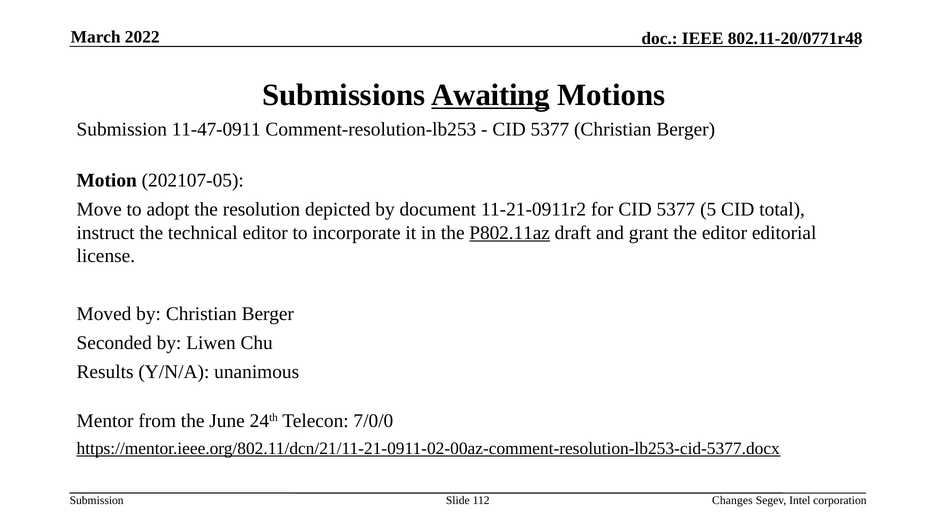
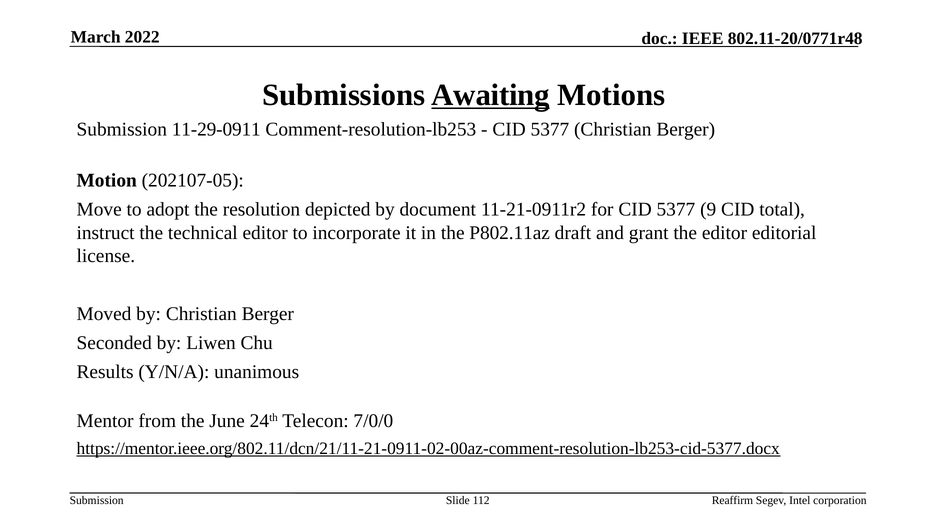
11-47-0911: 11-47-0911 -> 11-29-0911 (216, 129)
5: 5 -> 9 (708, 210)
P802.11az underline: present -> none (510, 233)
Changes: Changes -> Reaffirm (732, 501)
